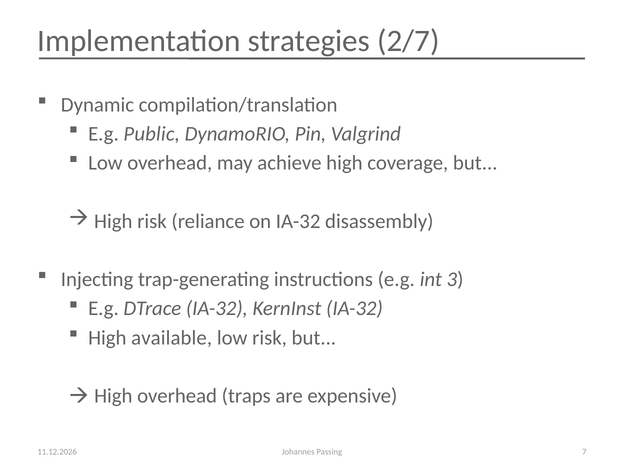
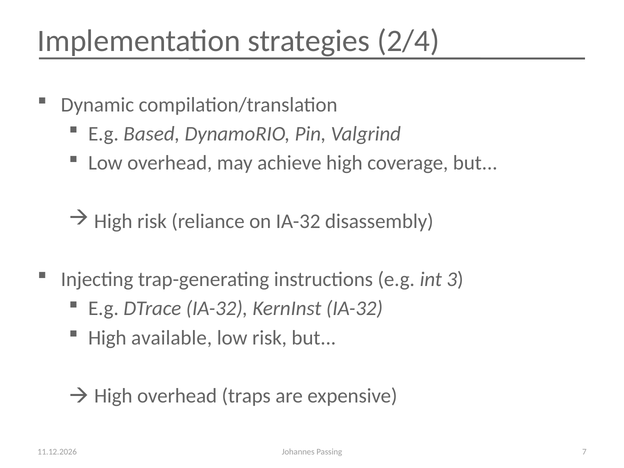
2/7: 2/7 -> 2/4 (408, 41)
Public: Public -> Based (152, 134)
